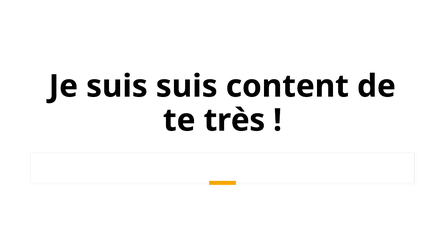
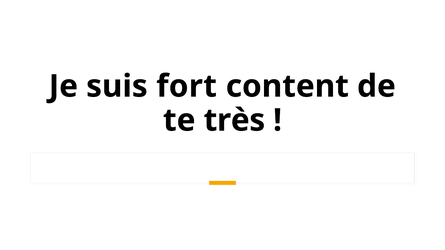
suis suis: suis -> fort (187, 86)
